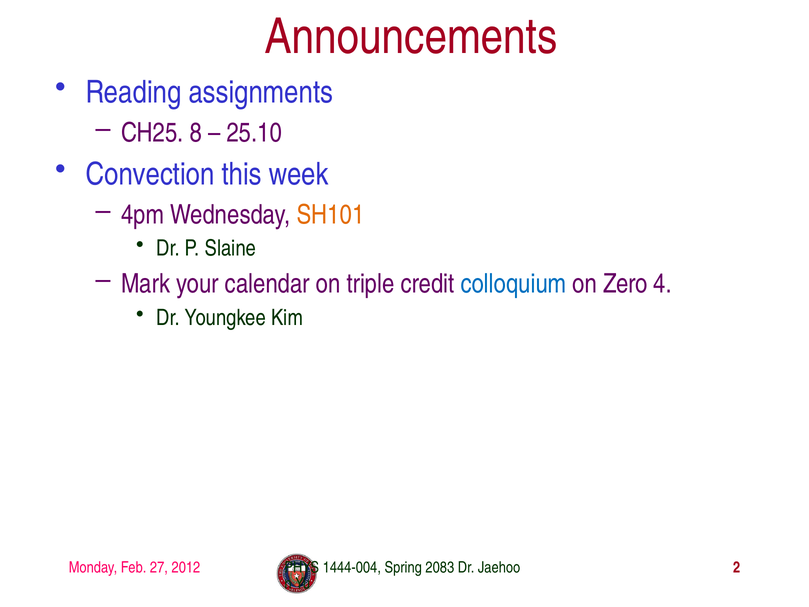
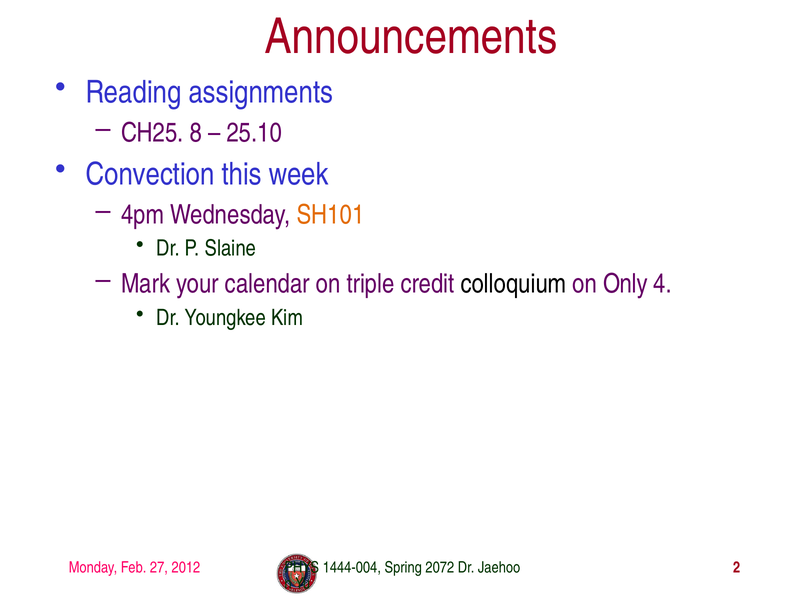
colloquium colour: blue -> black (513, 284)
Zero: Zero -> Only (625, 284)
2083: 2083 -> 2072 (440, 567)
